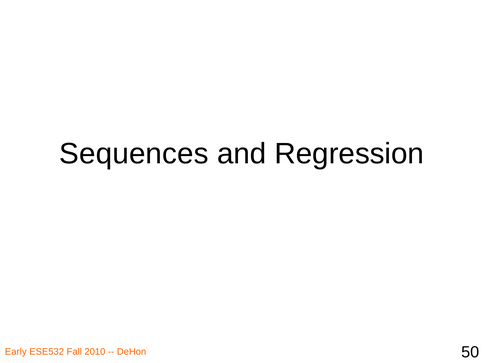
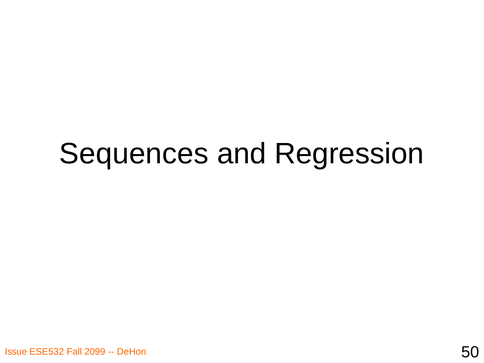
Early: Early -> Issue (16, 352)
2010: 2010 -> 2099 (95, 352)
